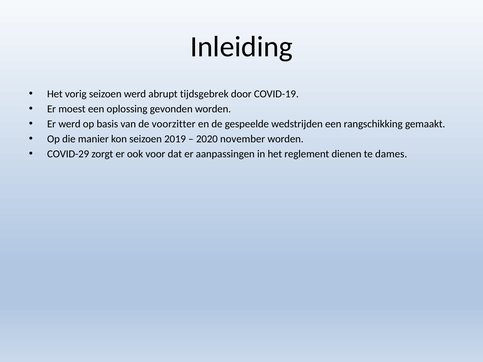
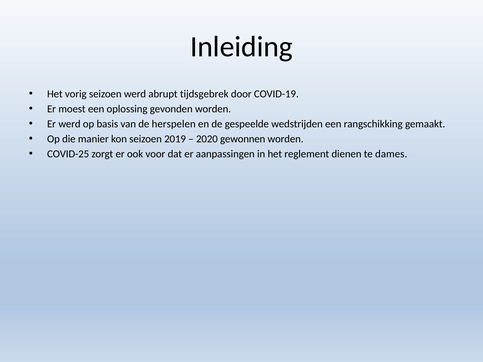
voorzitter: voorzitter -> herspelen (174, 124)
november: november -> gewonnen (243, 139)
COVID-29: COVID-29 -> COVID-25 (68, 154)
